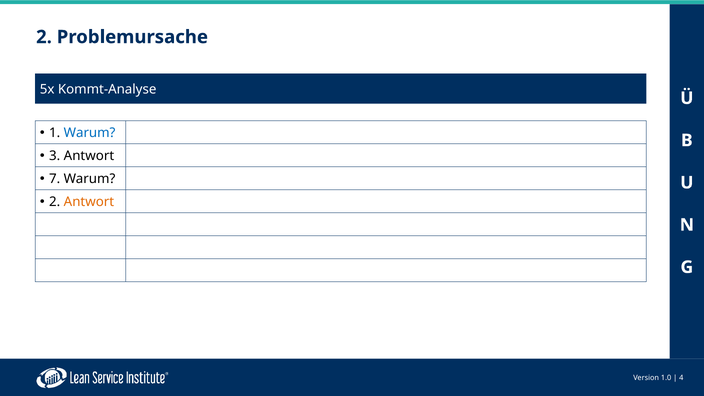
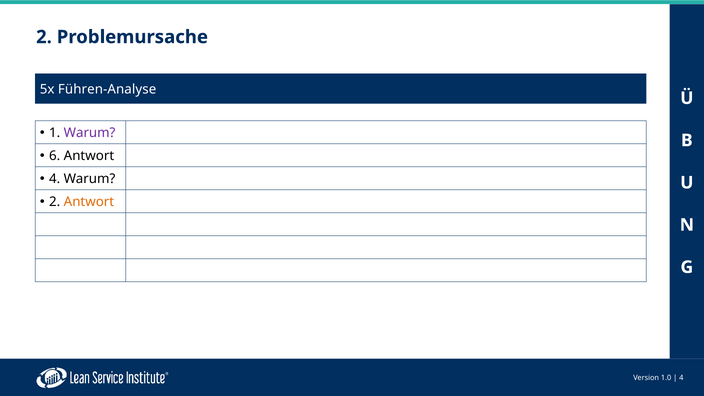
Kommt-Analyse: Kommt-Analyse -> Führen-Analyse (107, 90)
Warum colour: blue -> purple (90, 133)
3: 3 -> 6 (55, 156)
7: 7 -> 4 (55, 179)
